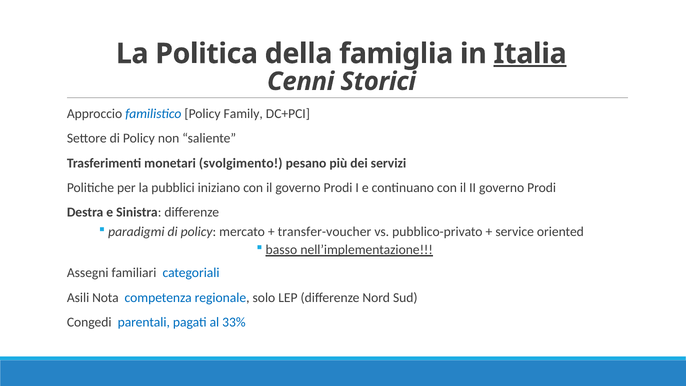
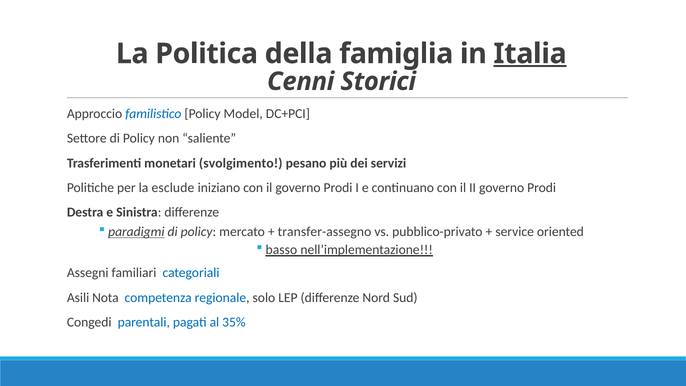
Family: Family -> Model (243, 114)
pubblici: pubblici -> esclude (173, 188)
paradigmi underline: none -> present (136, 232)
transfer-voucher: transfer-voucher -> transfer-assegno (324, 232)
33%: 33% -> 35% (234, 322)
